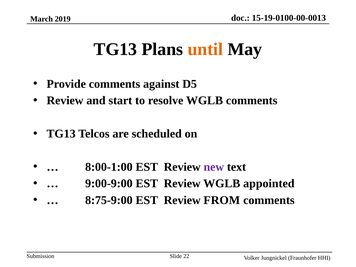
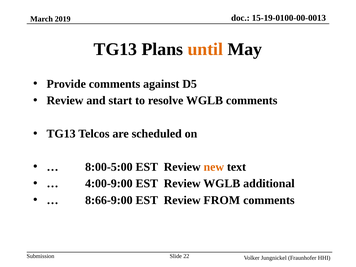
8:00-1:00: 8:00-1:00 -> 8:00-5:00 (109, 167)
new colour: purple -> orange (214, 167)
9:00-9:00: 9:00-9:00 -> 4:00-9:00 (109, 184)
appointed: appointed -> additional (269, 184)
8:75-9:00: 8:75-9:00 -> 8:66-9:00 (109, 200)
